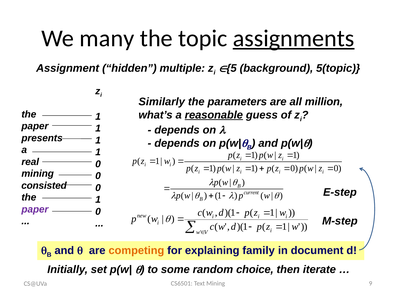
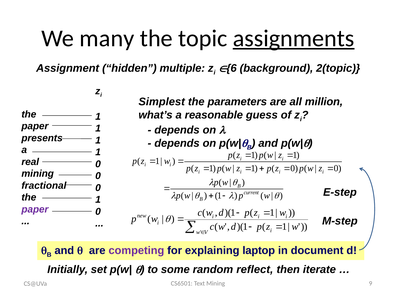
5: 5 -> 6 (231, 68)
5(topic: 5(topic -> 2(topic (338, 68)
Similarly: Similarly -> Simplest (162, 102)
reasonable underline: present -> none (214, 115)
consisted: consisted -> fractional (44, 186)
competing colour: orange -> purple (136, 250)
family: family -> laptop (259, 250)
choice: choice -> reflect (255, 270)
